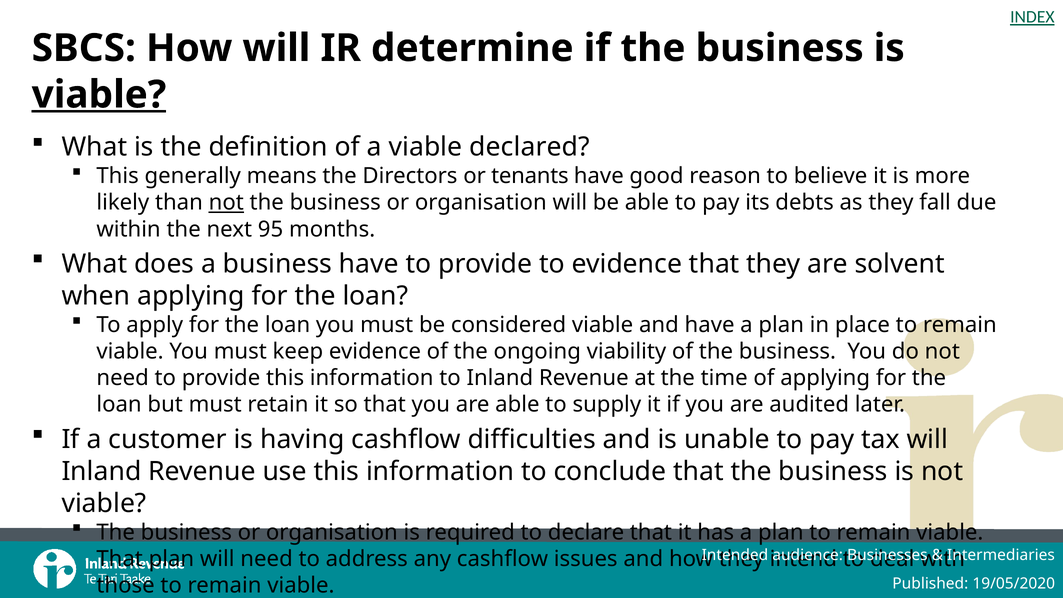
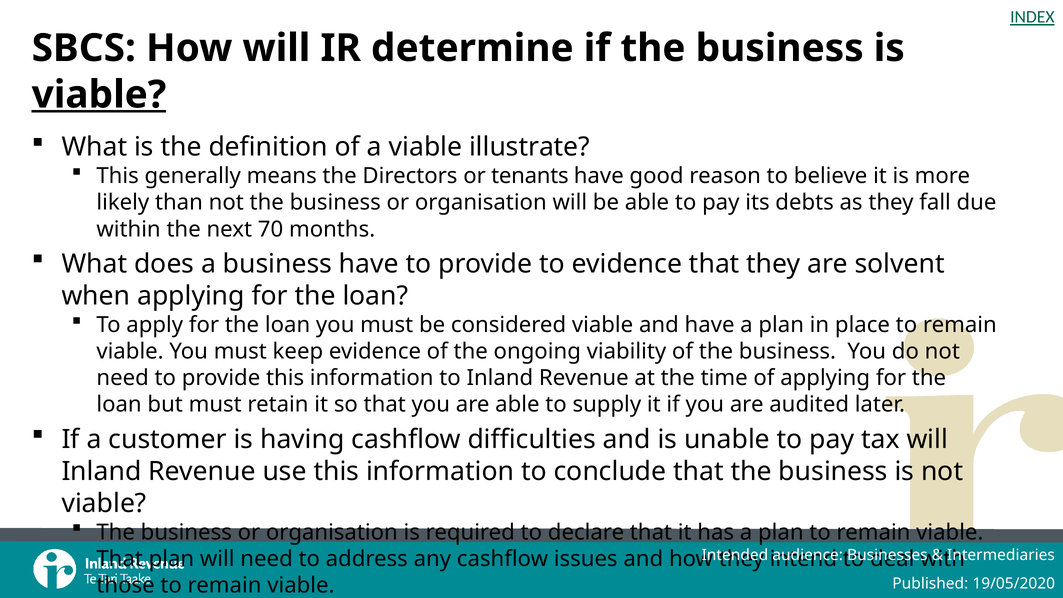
declared: declared -> illustrate (530, 147)
not underline: present -> none (226, 203)
95: 95 -> 70 (270, 229)
